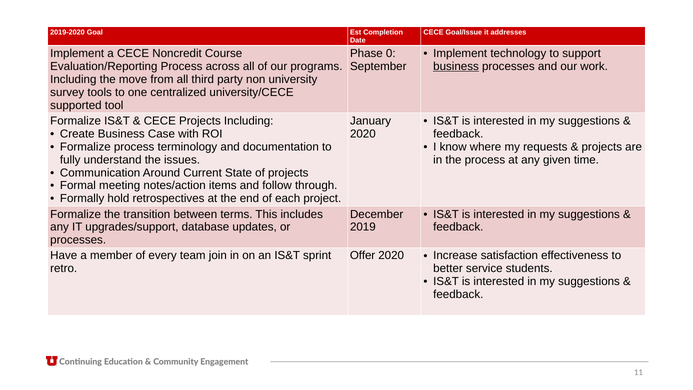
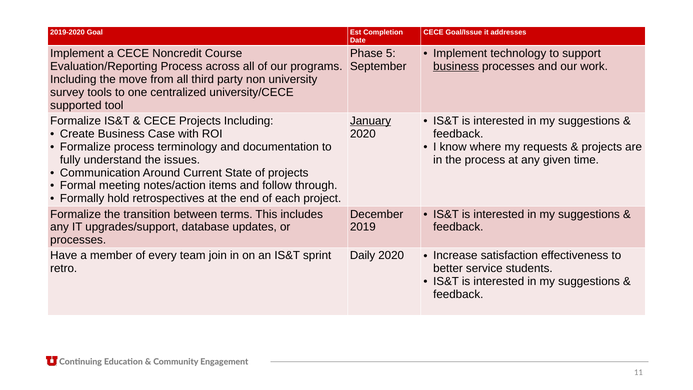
0: 0 -> 5 (391, 53)
January underline: none -> present (371, 121)
Offer: Offer -> Daily (363, 256)
